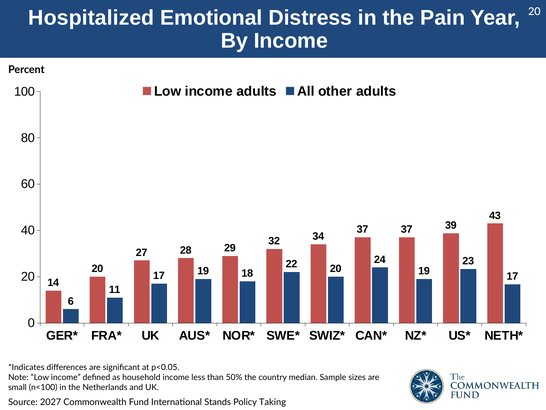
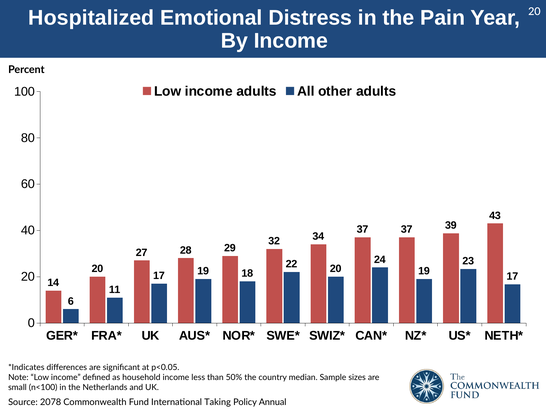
2027: 2027 -> 2078 (51, 402)
Stands: Stands -> Taking (218, 402)
Taking: Taking -> Annual (273, 402)
